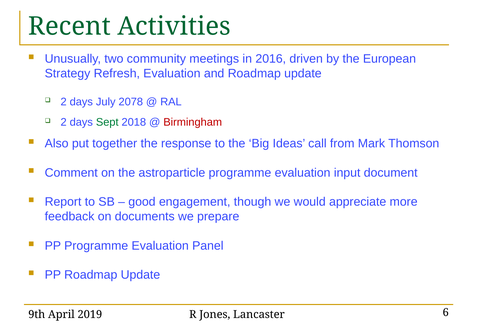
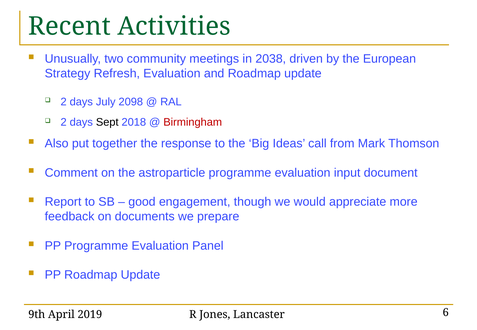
2016: 2016 -> 2038 (271, 59)
2078: 2078 -> 2098 (131, 102)
Sept colour: green -> black (107, 122)
